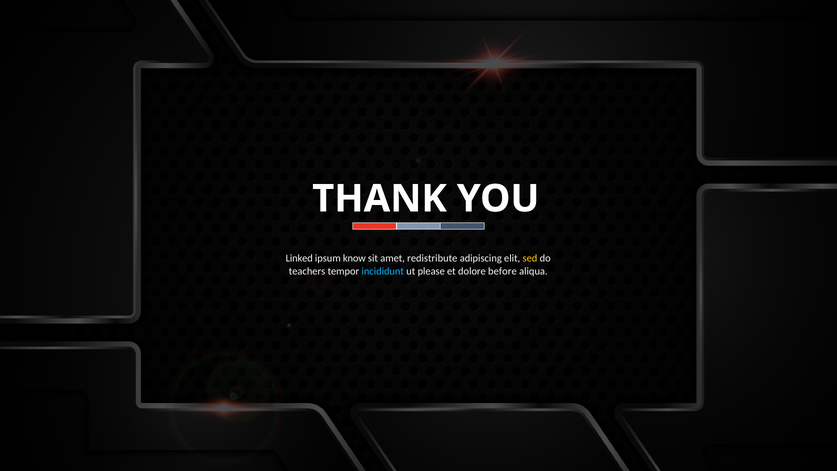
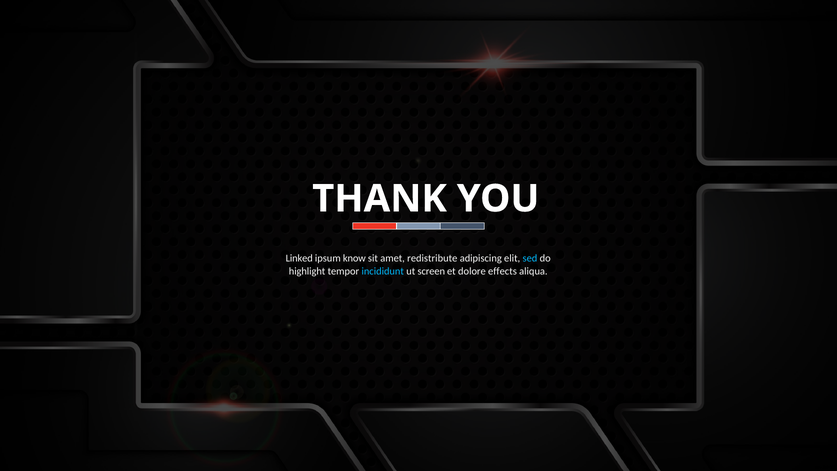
sed colour: yellow -> light blue (530, 258)
teachers: teachers -> highlight (307, 271)
please: please -> screen (431, 271)
before: before -> effects (502, 271)
